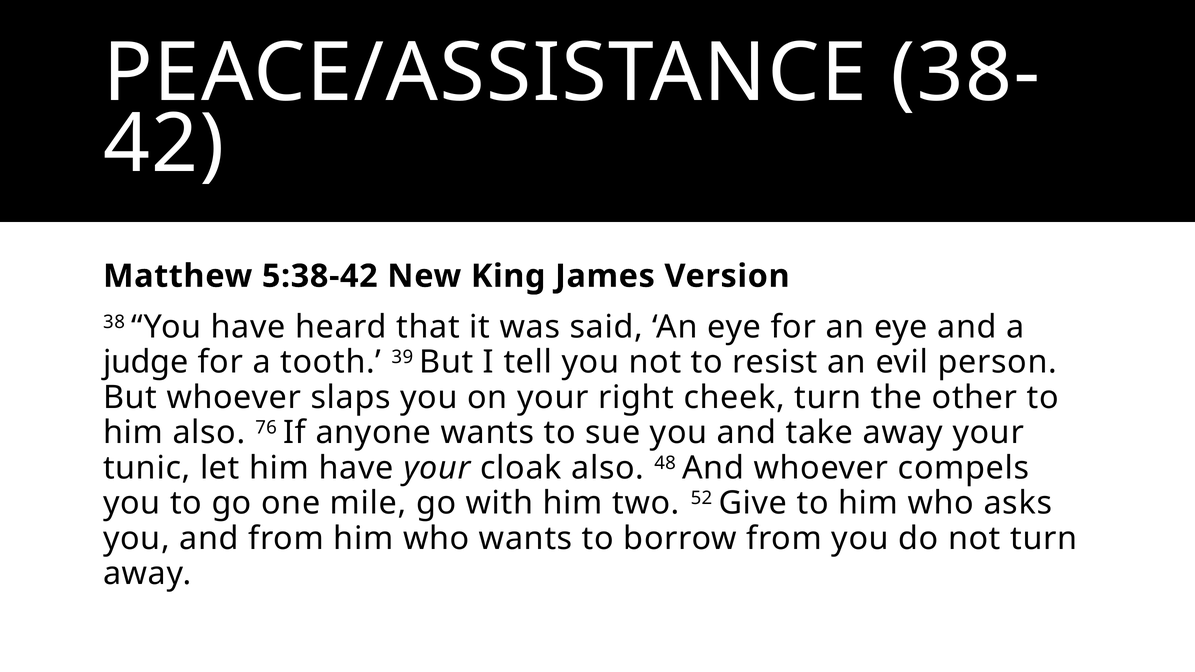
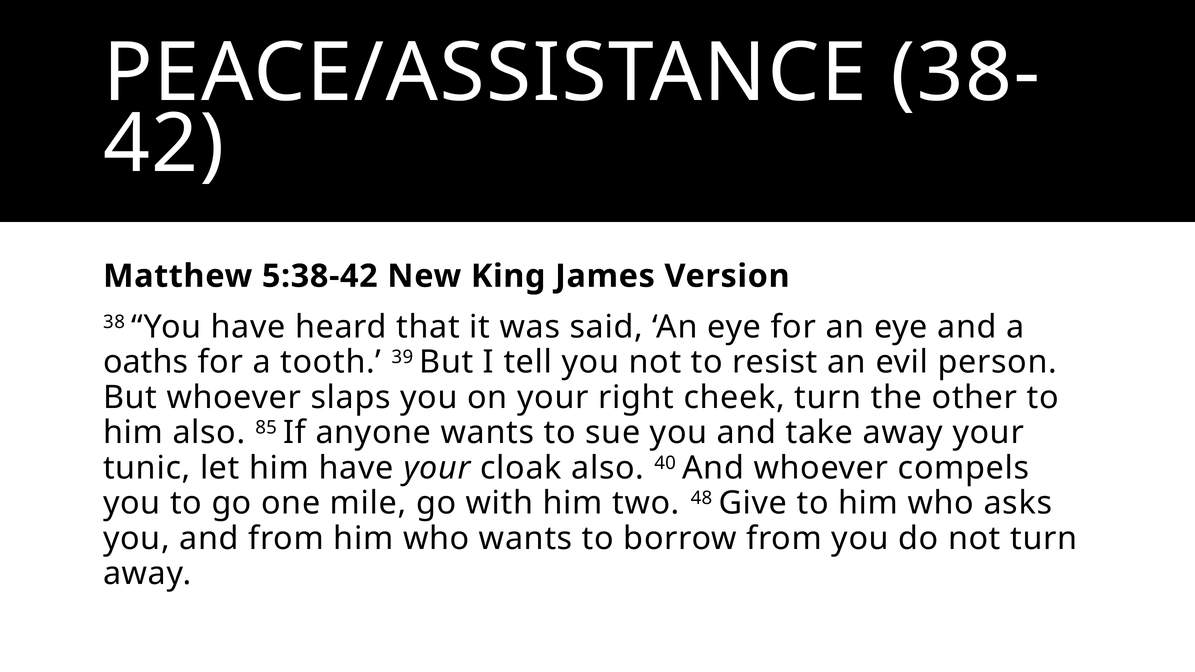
judge: judge -> oaths (146, 362)
76: 76 -> 85 (266, 428)
48: 48 -> 40 (665, 463)
52: 52 -> 48 (701, 498)
